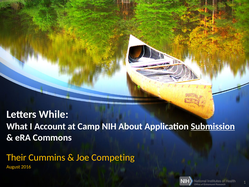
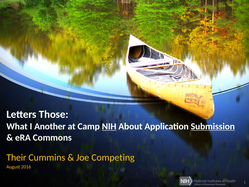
While: While -> Those (54, 114)
Account: Account -> Another (50, 126)
NIH underline: none -> present (109, 126)
